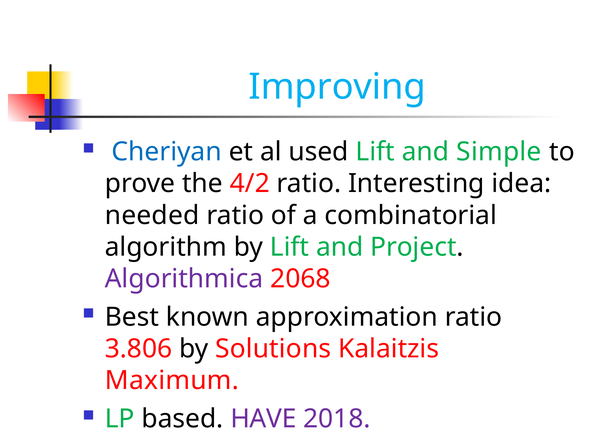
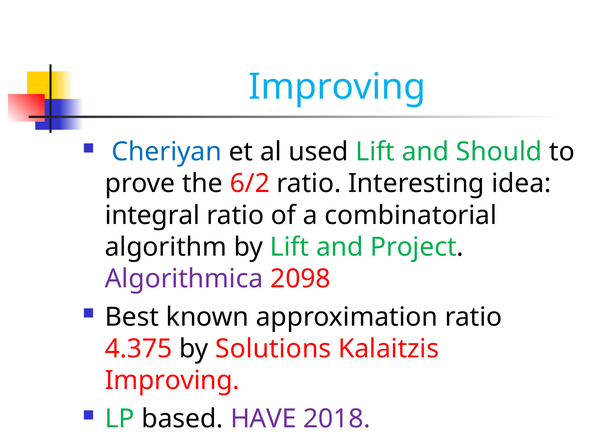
Simple: Simple -> Should (499, 152)
4/2: 4/2 -> 6/2 (250, 183)
needed: needed -> integral (152, 215)
2068: 2068 -> 2098 (300, 278)
3.806: 3.806 -> 4.375 (139, 348)
Maximum: Maximum -> Improving (172, 380)
